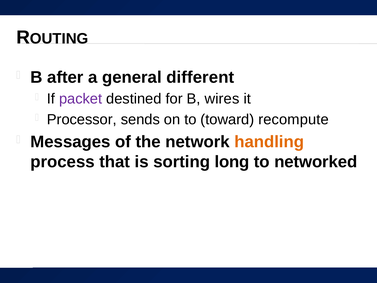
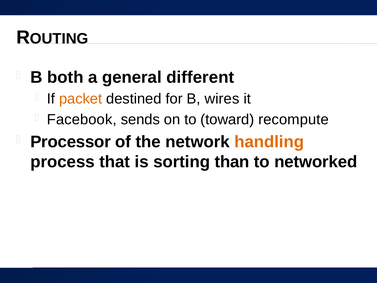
after: after -> both (65, 77)
packet colour: purple -> orange (81, 99)
Processor: Processor -> Facebook (82, 119)
Messages: Messages -> Processor (71, 142)
long: long -> than (232, 162)
